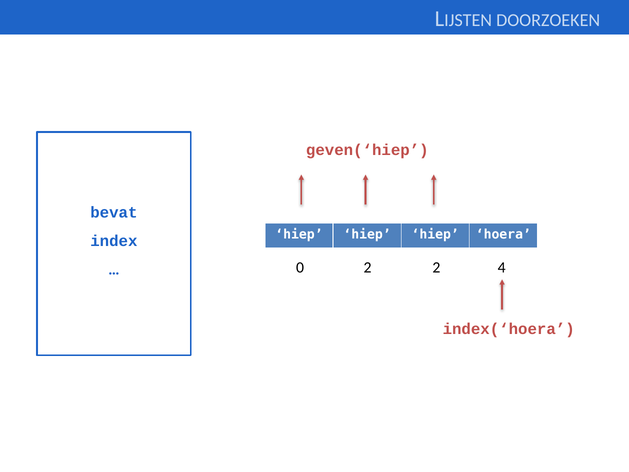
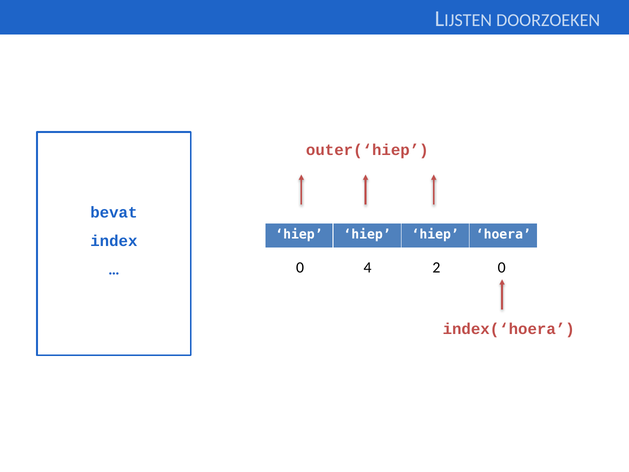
geven(‘hiep: geven(‘hiep -> outer(‘hiep (367, 150)
0 2: 2 -> 4 (368, 267)
2 4: 4 -> 0 (502, 267)
